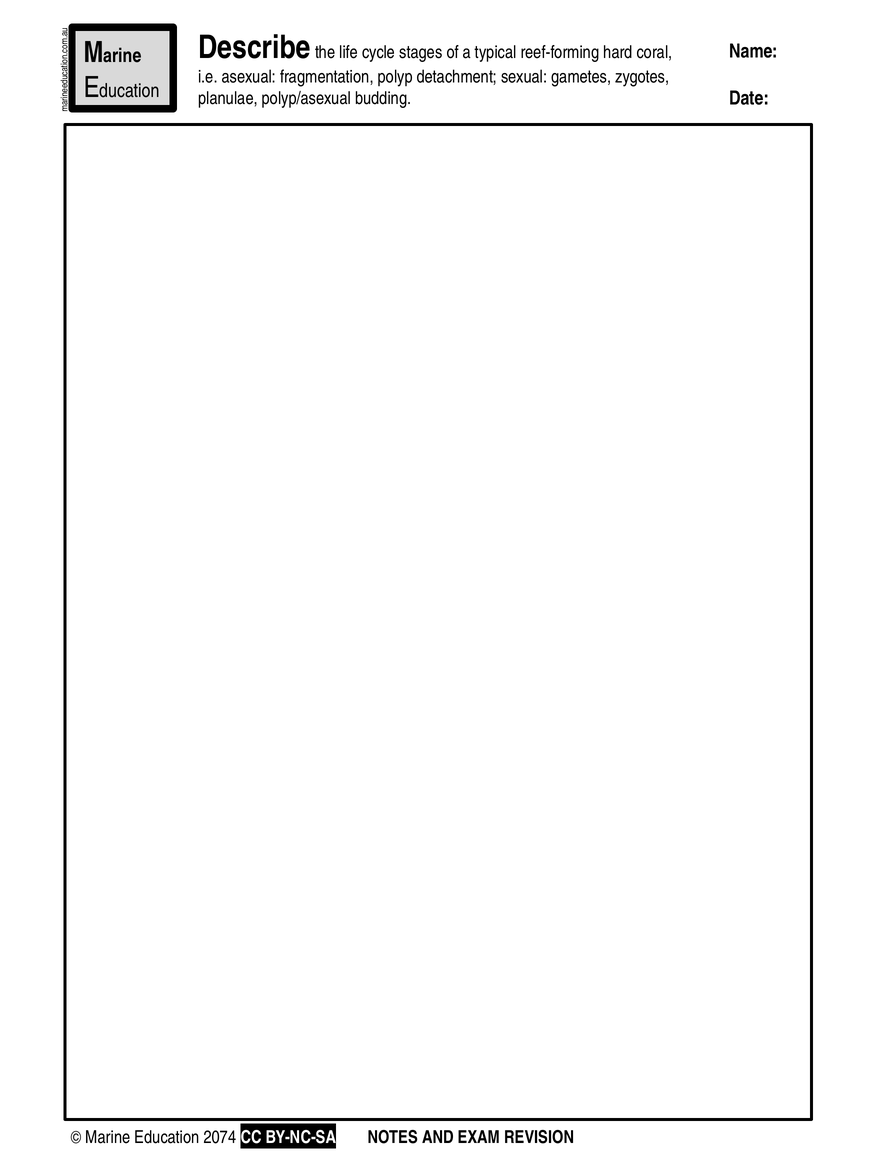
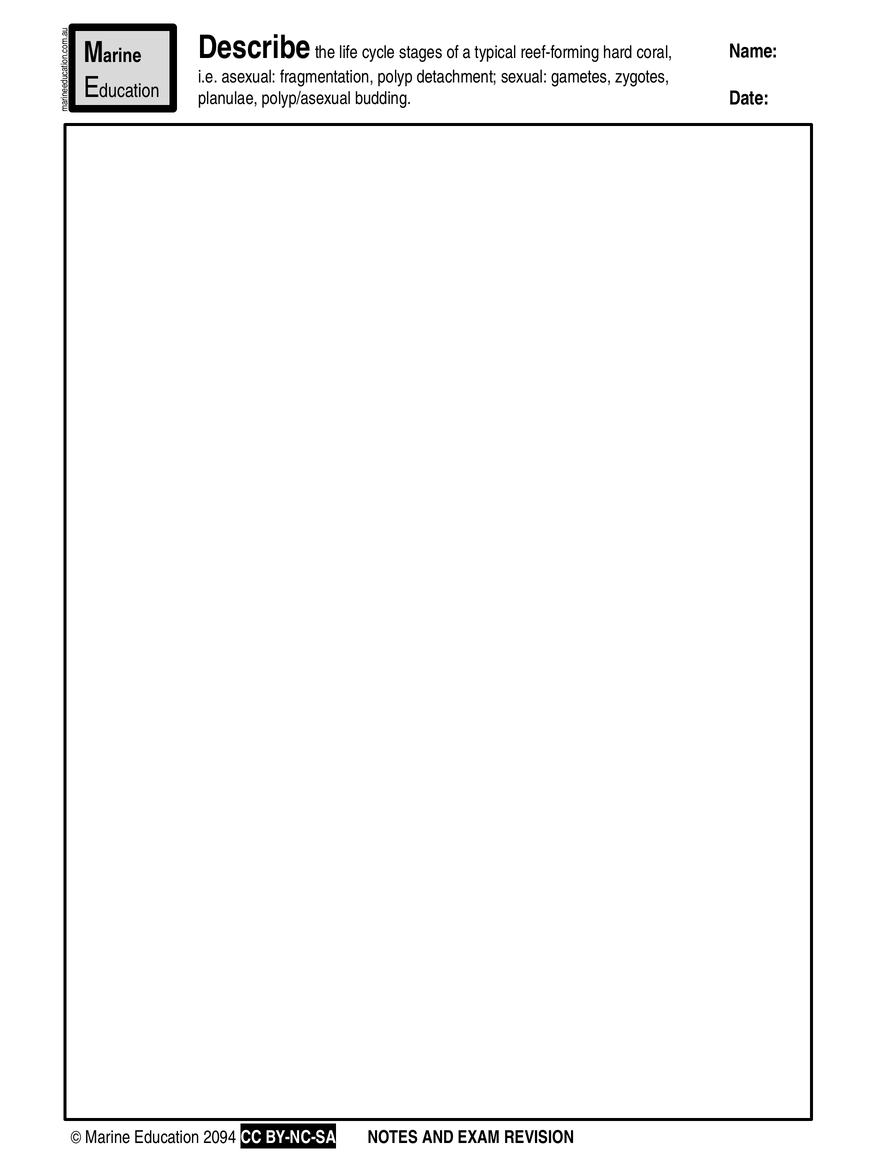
2074: 2074 -> 2094 (220, 1137)
